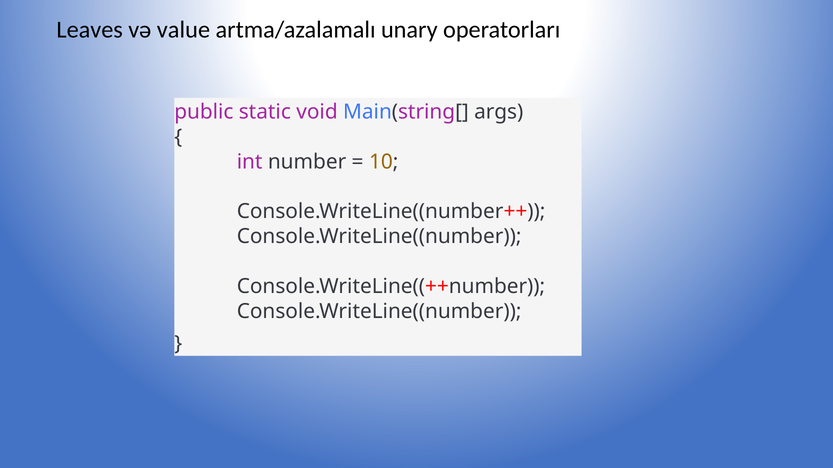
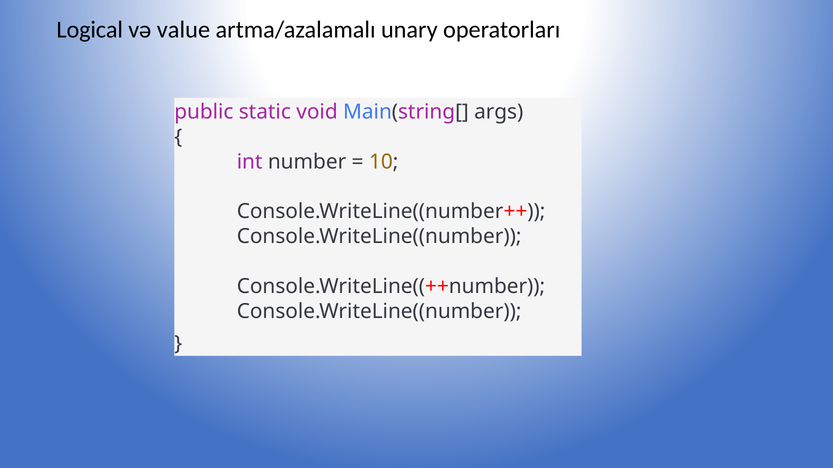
Leaves: Leaves -> Logical (90, 30)
